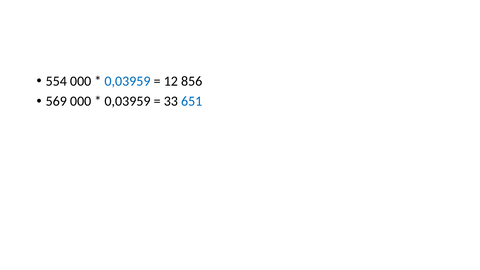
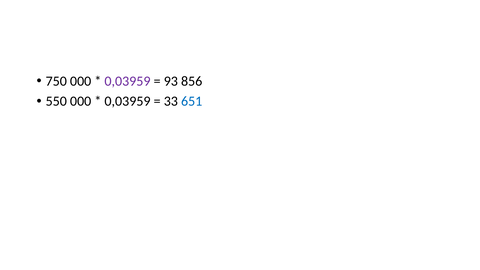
554: 554 -> 750 (56, 81)
0,03959 colour: blue -> purple (127, 81)
12: 12 -> 93 (171, 81)
569: 569 -> 550 (56, 101)
